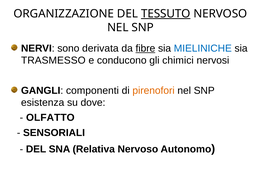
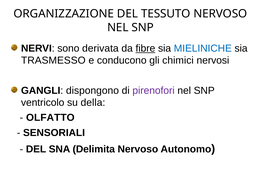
TESSUTO underline: present -> none (166, 14)
componenti: componenti -> dispongono (92, 91)
pirenofori colour: orange -> purple (154, 91)
esistenza: esistenza -> ventricolo (43, 103)
dove: dove -> della (93, 103)
Relativa: Relativa -> Delimita (94, 150)
